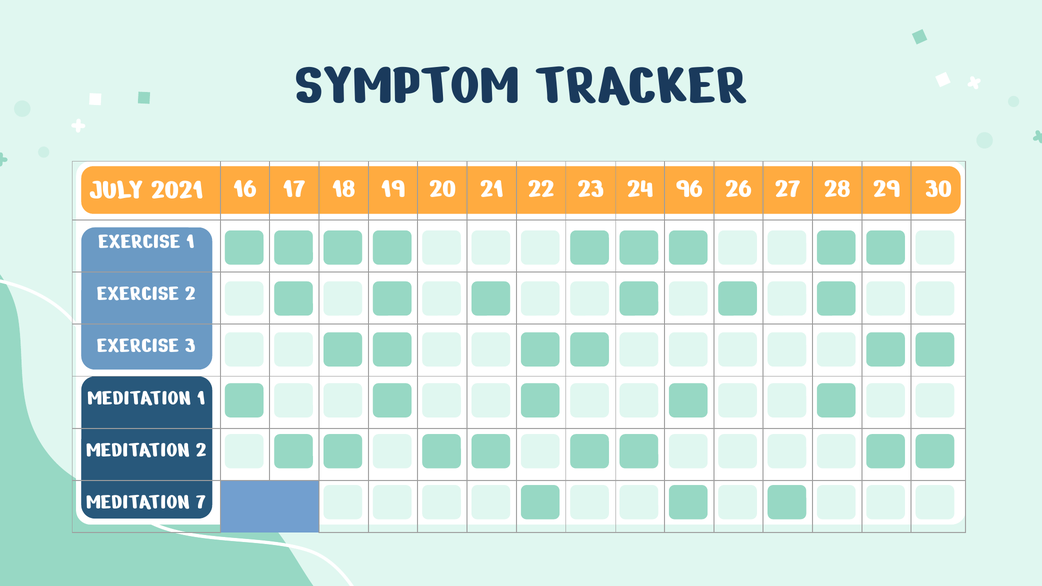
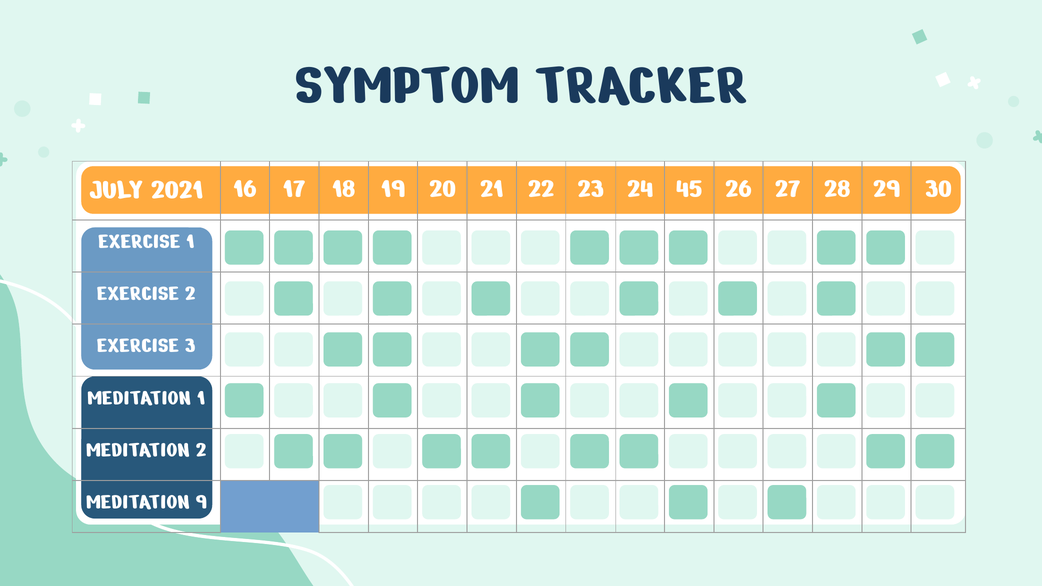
96: 96 -> 45 (689, 188)
7: 7 -> 9 (201, 501)
